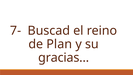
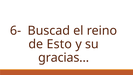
7-: 7- -> 6- (16, 31)
Plan: Plan -> Esto (59, 44)
